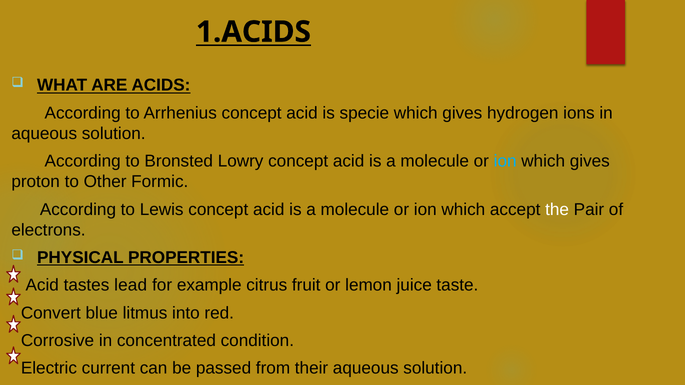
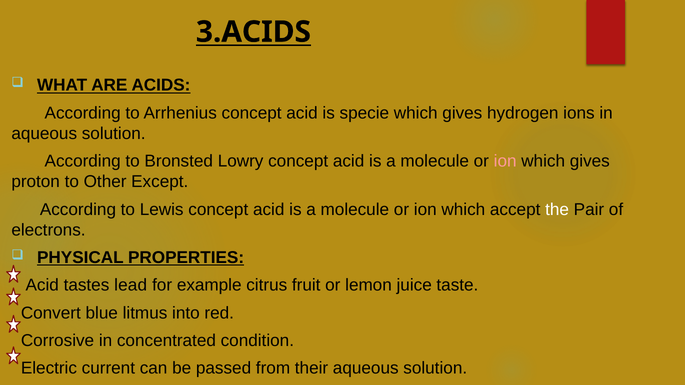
1.ACIDS: 1.ACIDS -> 3.ACIDS (253, 32)
ion colour: light blue -> pink (505, 161)
Formic: Formic -> Except (160, 182)
